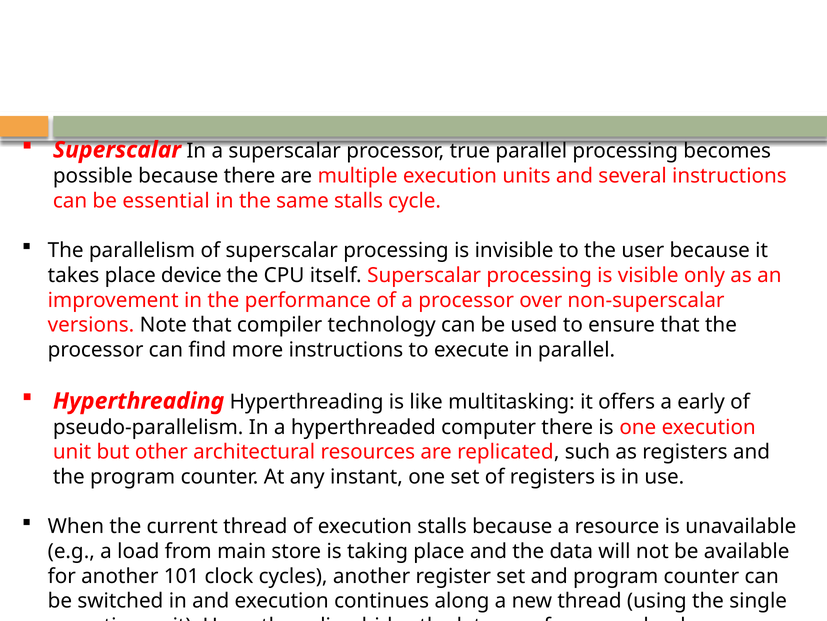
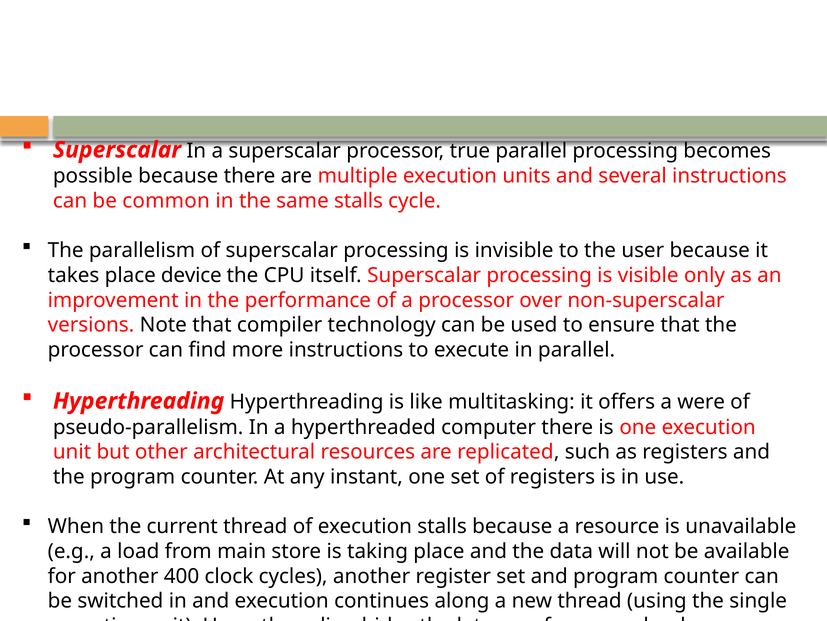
essential: essential -> common (166, 201)
early: early -> were (701, 401)
101: 101 -> 400 (182, 576)
